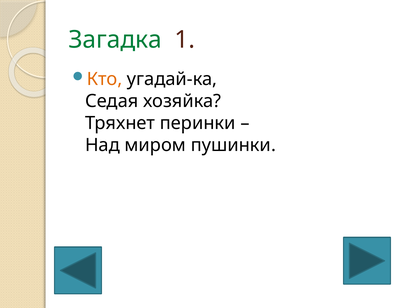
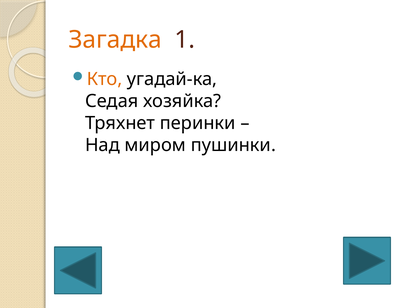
Загадка colour: green -> orange (115, 40)
